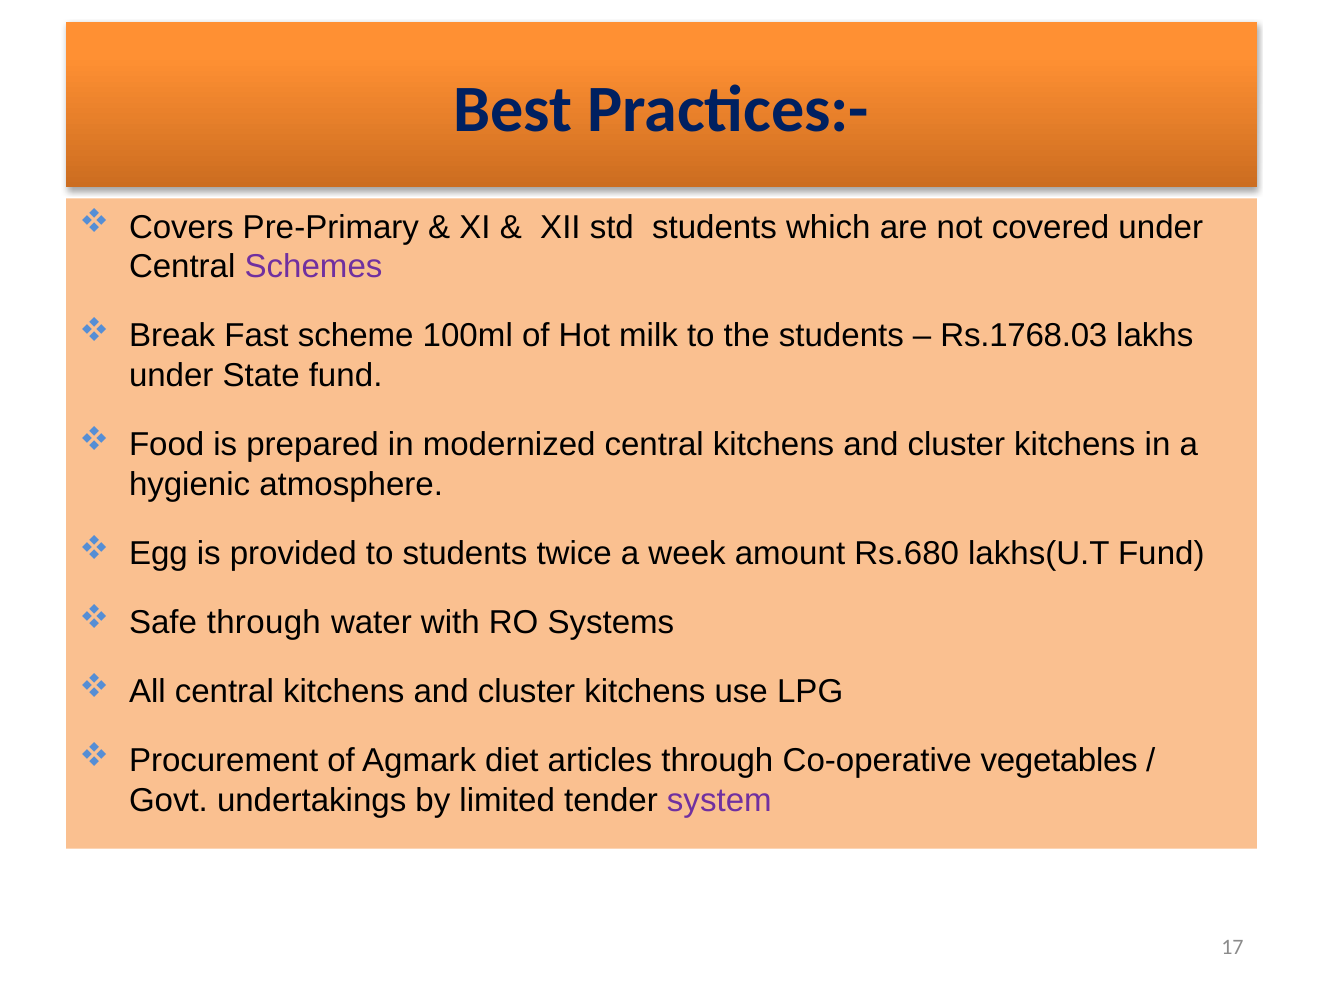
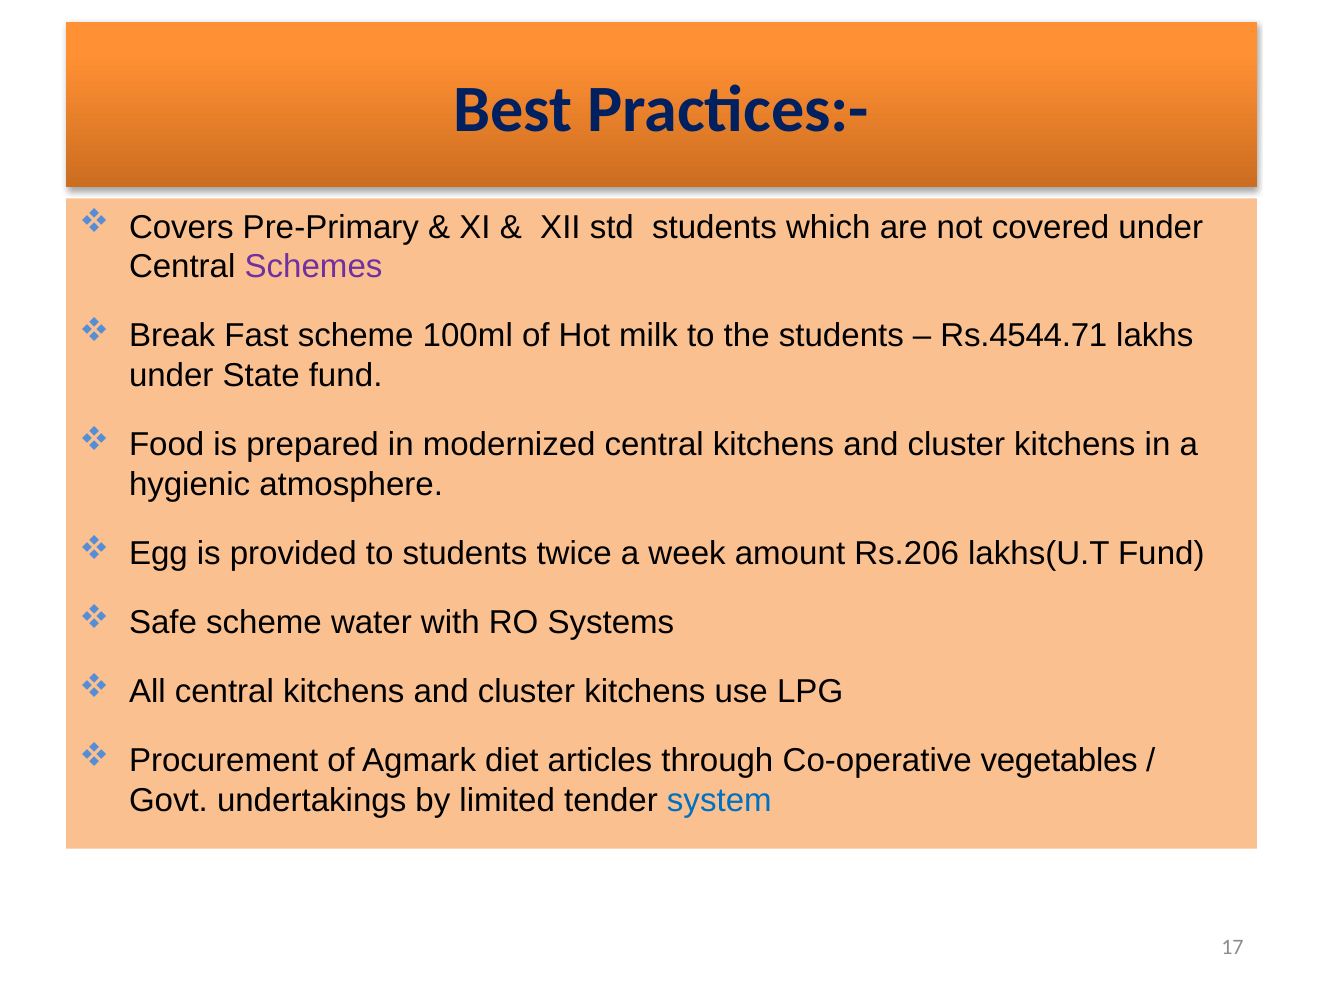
Rs.1768.03: Rs.1768.03 -> Rs.4544.71 (1024, 336)
Rs.680: Rs.680 -> Rs.206 (907, 553)
Safe through: through -> scheme (264, 623)
system colour: purple -> blue (719, 800)
